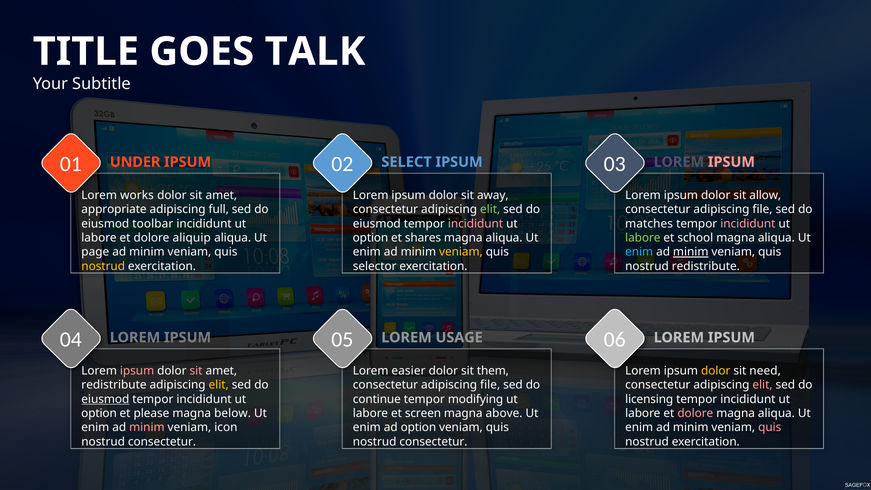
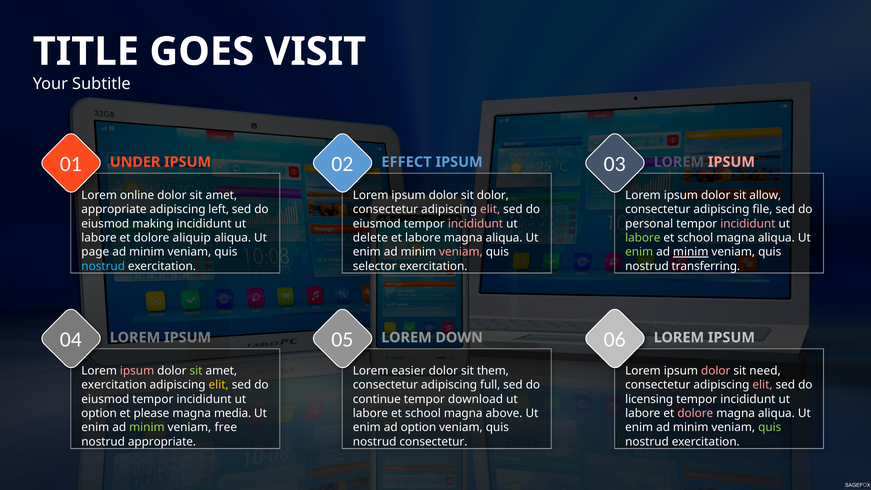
TALK: TALK -> VISIT (315, 52)
SELECT: SELECT -> EFFECT (407, 162)
works: works -> online (137, 195)
sit away: away -> dolor (493, 195)
full: full -> left (219, 209)
elit colour: light green -> pink (490, 209)
toolbar: toolbar -> making (153, 224)
matches: matches -> personal (649, 224)
option: option -> delete (370, 238)
et shares: shares -> labore (423, 238)
veniam colour: yellow -> pink (461, 252)
enim colour: light blue -> light green (639, 252)
nostrud colour: yellow -> light blue (103, 266)
nostrud redistribute: redistribute -> transferring (706, 266)
USAGE: USAGE -> DOWN (459, 337)
sit colour: pink -> light green (196, 371)
dolor colour: yellow -> pink (716, 371)
redistribute: redistribute -> exercitation (114, 385)
file: file -> full (490, 385)
eiusmod underline: present -> none (105, 399)
modifying: modifying -> download (476, 399)
below: below -> media (233, 413)
screen: screen -> school (423, 413)
minim colour: pink -> light green (147, 427)
icon: icon -> free (226, 427)
quis colour: pink -> light green (770, 427)
consectetur: consectetur -> appropriate (162, 442)
